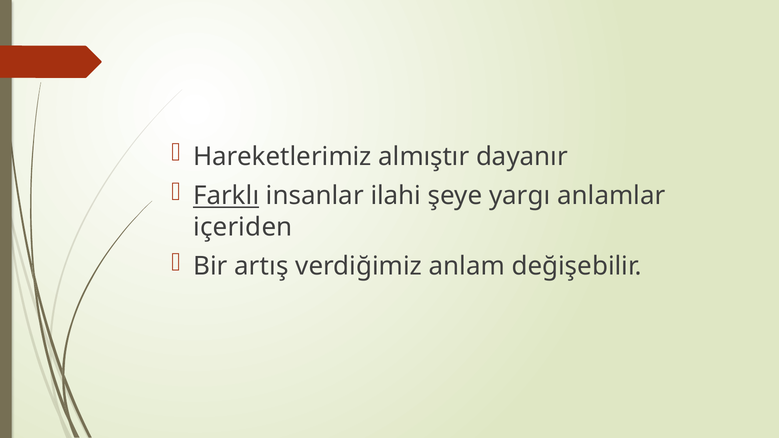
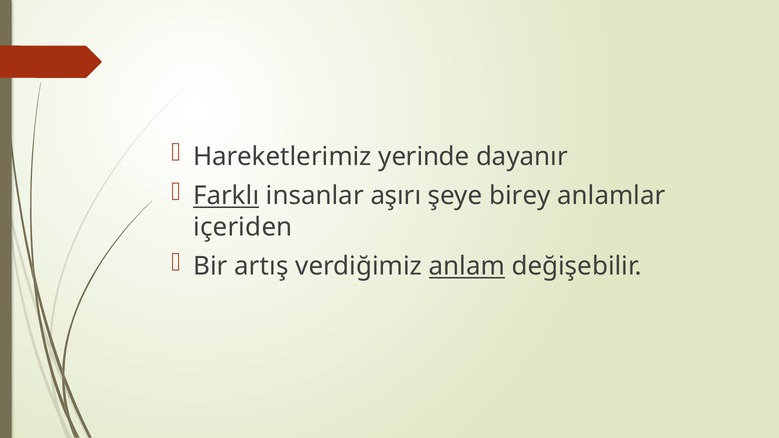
almıştır: almıştır -> yerinde (424, 157)
ilahi: ilahi -> aşırı (396, 196)
yargı: yargı -> birey (520, 196)
anlam underline: none -> present (467, 266)
